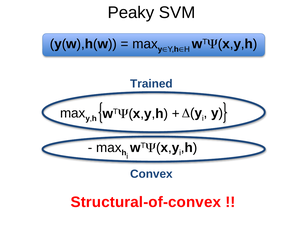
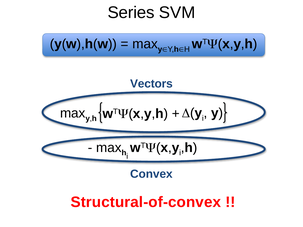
Peaky: Peaky -> Series (131, 13)
Trained: Trained -> Vectors (151, 84)
